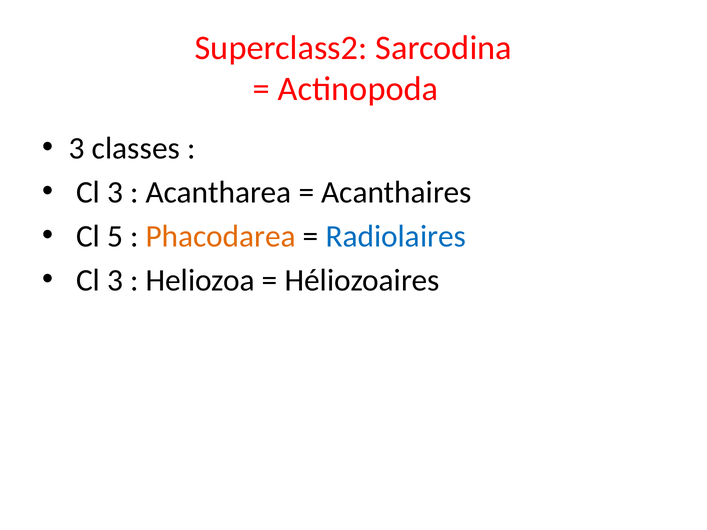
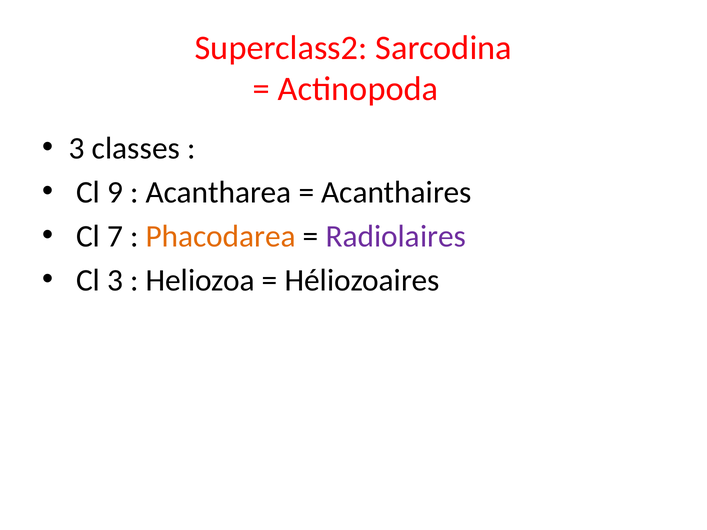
3: 3 -> 9 (115, 192)
5: 5 -> 7 (115, 236)
Radiolaires colour: blue -> purple (396, 236)
